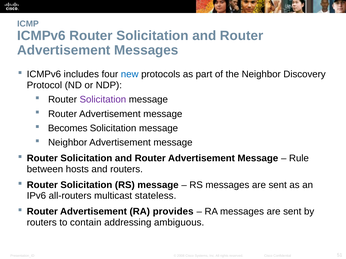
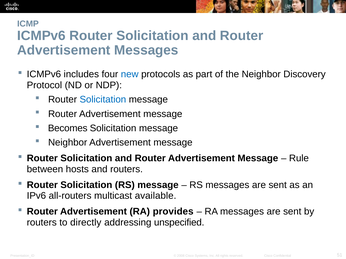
Solicitation colour: purple -> blue (103, 100)
stateless: stateless -> available (156, 196)
contain: contain -> directly (86, 223)
ambiguous: ambiguous -> unspecified (179, 223)
